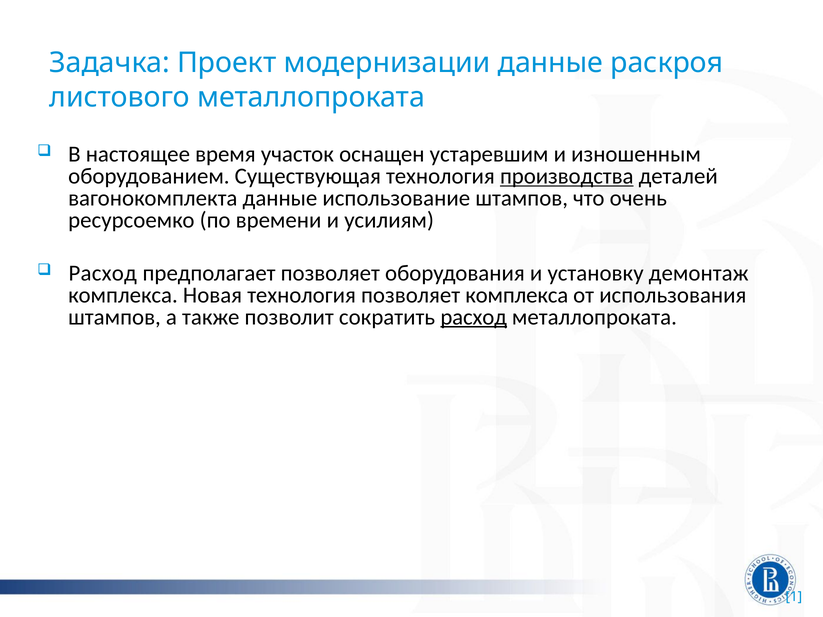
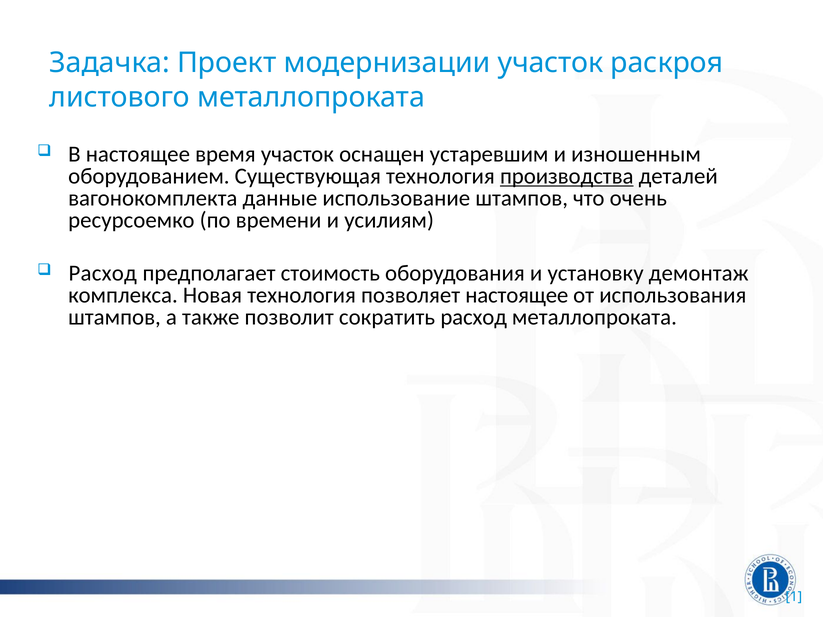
модернизации данные: данные -> участок (551, 63)
предполагает позволяет: позволяет -> стоимость (330, 273)
позволяет комплекса: комплекса -> настоящее (517, 295)
расход underline: present -> none (474, 317)
